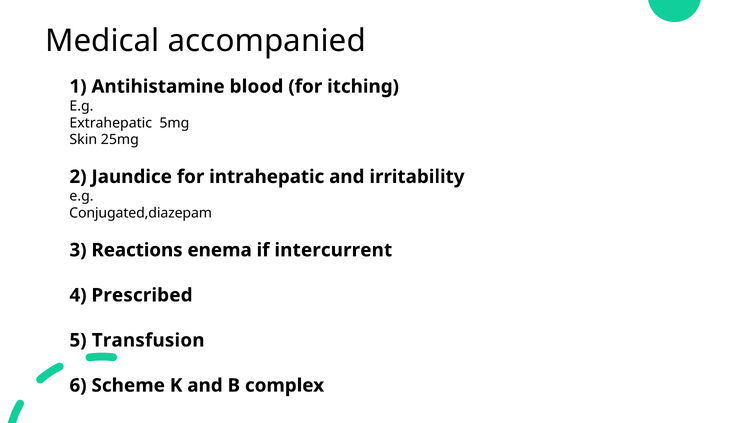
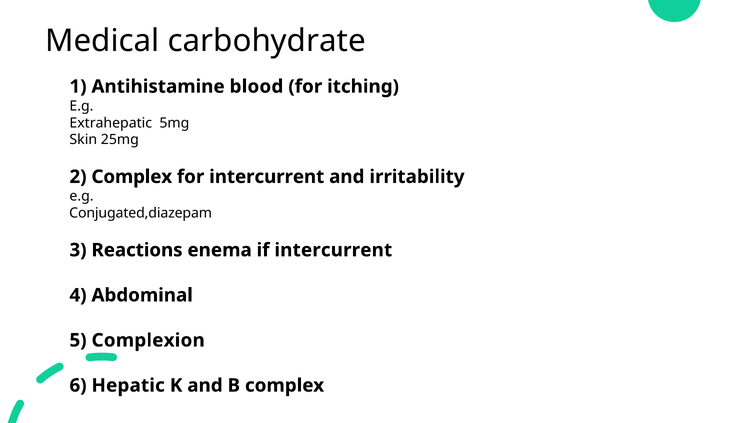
accompanied: accompanied -> carbohydrate (267, 41)
2 Jaundice: Jaundice -> Complex (132, 177)
for intrahepatic: intrahepatic -> intercurrent (267, 177)
Prescribed: Prescribed -> Abdominal (142, 296)
Transfusion: Transfusion -> Complexion (148, 341)
Scheme: Scheme -> Hepatic (128, 386)
